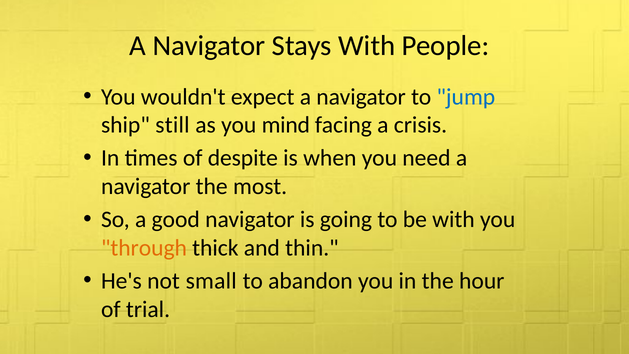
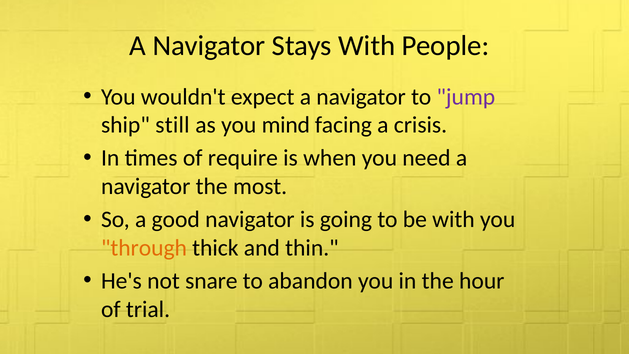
jump colour: blue -> purple (466, 97)
despite: despite -> require (243, 158)
small: small -> snare (211, 281)
